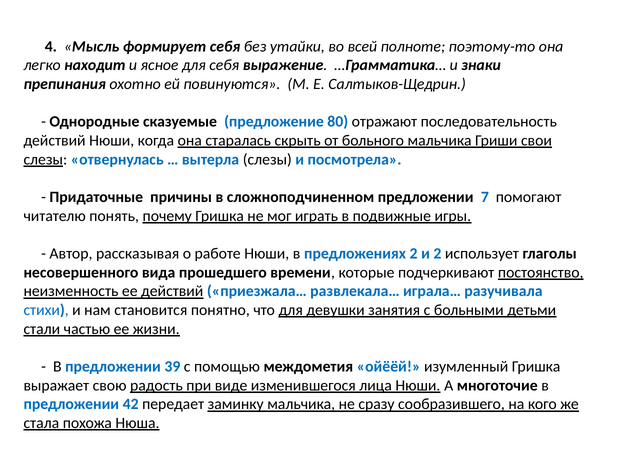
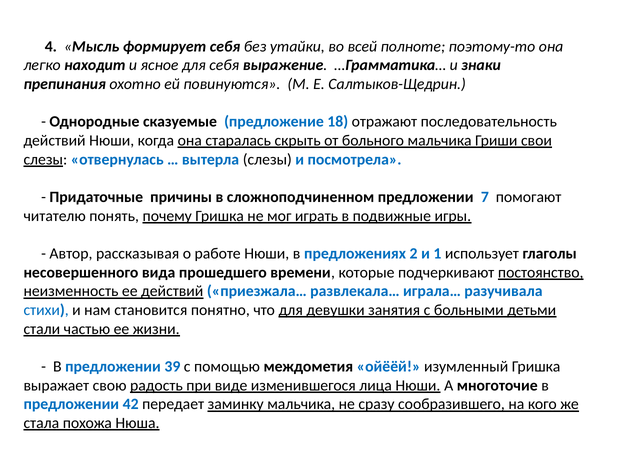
80: 80 -> 18 (338, 122)
и 2: 2 -> 1 (437, 254)
